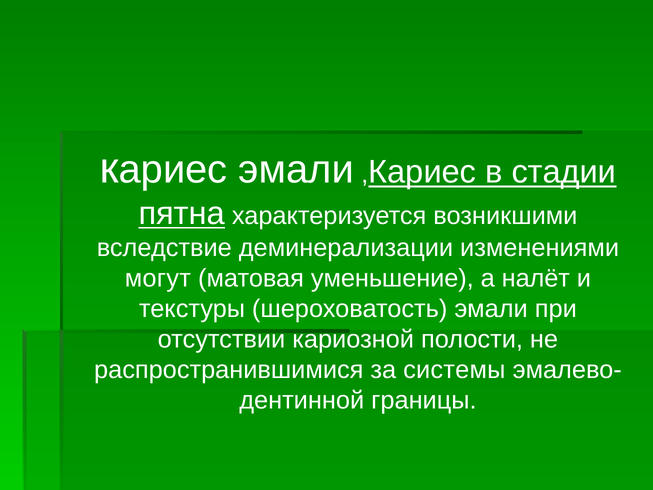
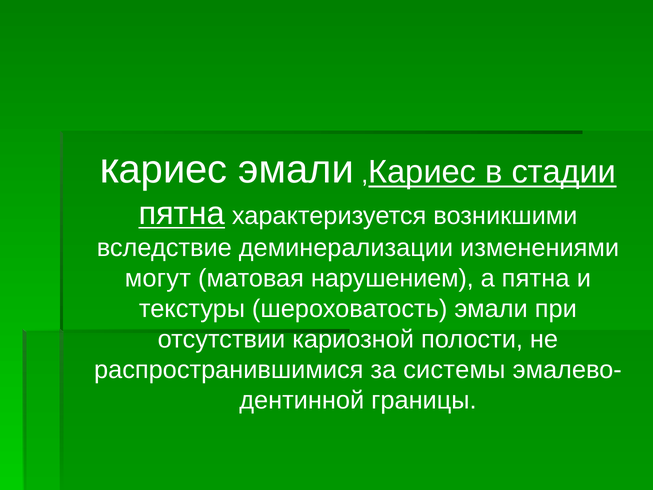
уменьшение: уменьшение -> нарушением (392, 278)
а налёт: налёт -> пятна (536, 278)
